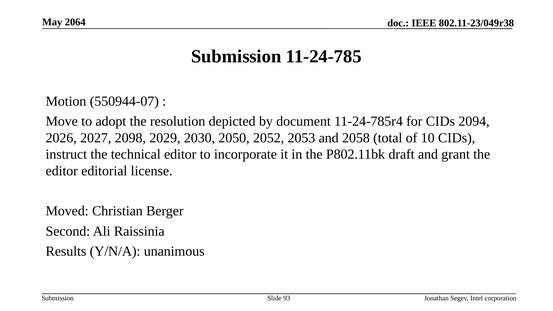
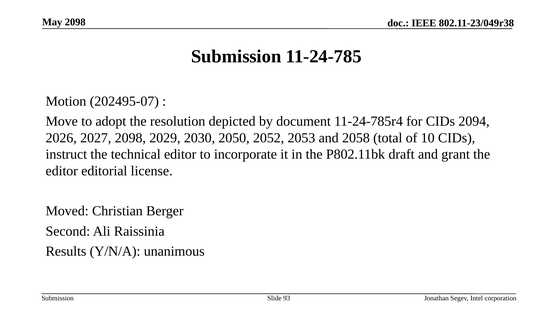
May 2064: 2064 -> 2098 (75, 22)
550944-07: 550944-07 -> 202495-07 (124, 101)
